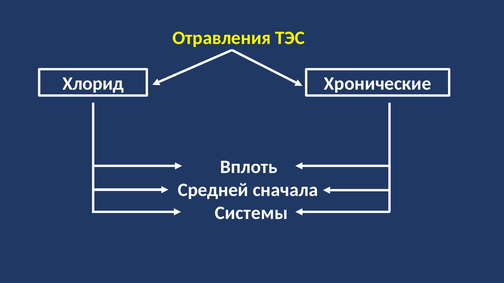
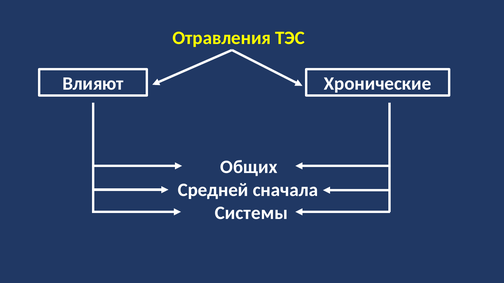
Хлорид: Хлорид -> Влияют (93, 84)
Вплоть: Вплоть -> Общих (249, 167)
